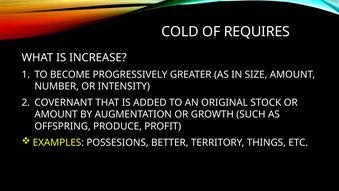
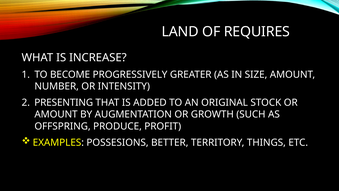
COLD: COLD -> LAND (180, 32)
COVERNANT: COVERNANT -> PRESENTING (64, 102)
